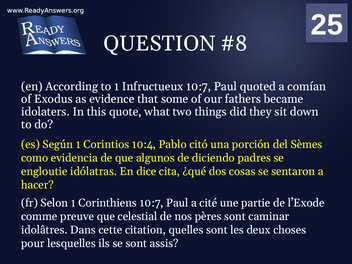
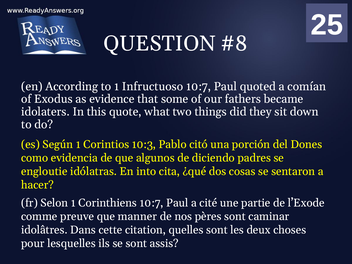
Infructueux: Infructueux -> Infructuoso (153, 86)
10:4: 10:4 -> 10:3 (144, 144)
Sèmes: Sèmes -> Dones (306, 144)
dice: dice -> into (146, 171)
celestial: celestial -> manner (137, 216)
